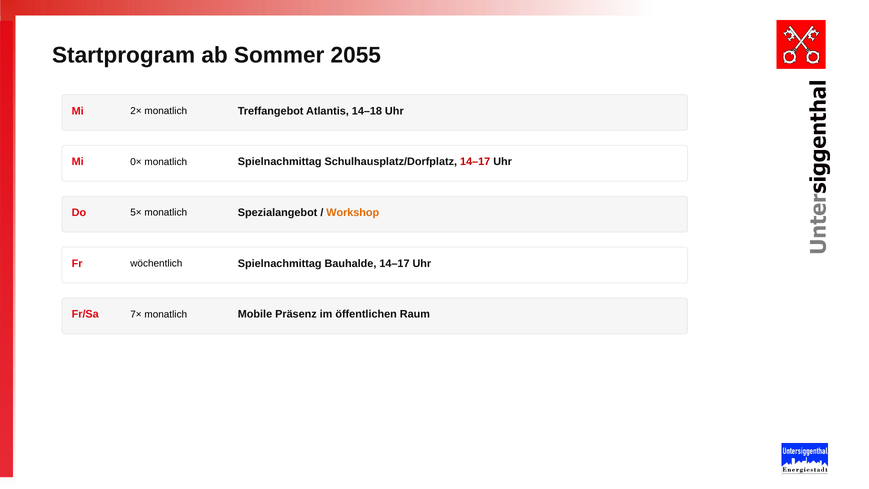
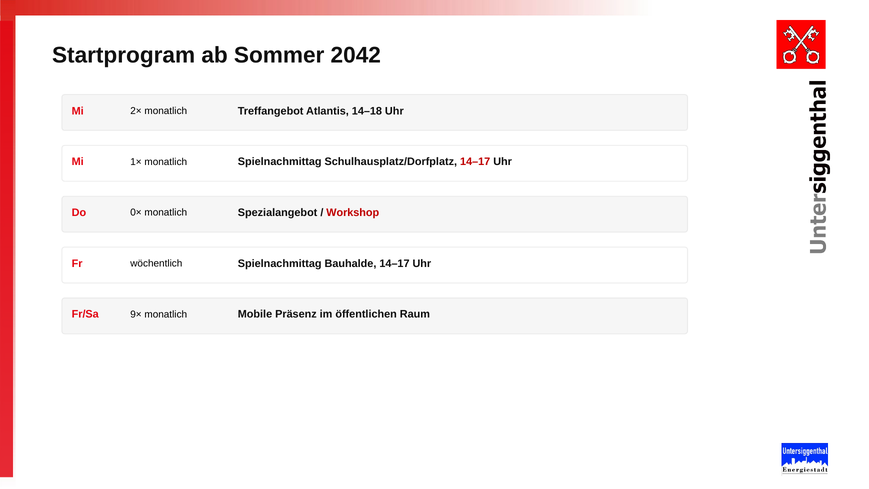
2055: 2055 -> 2042 (356, 55)
0×: 0× -> 1× (136, 162)
5×: 5× -> 0× (136, 212)
Workshop colour: orange -> red (353, 213)
7×: 7× -> 9× (136, 314)
